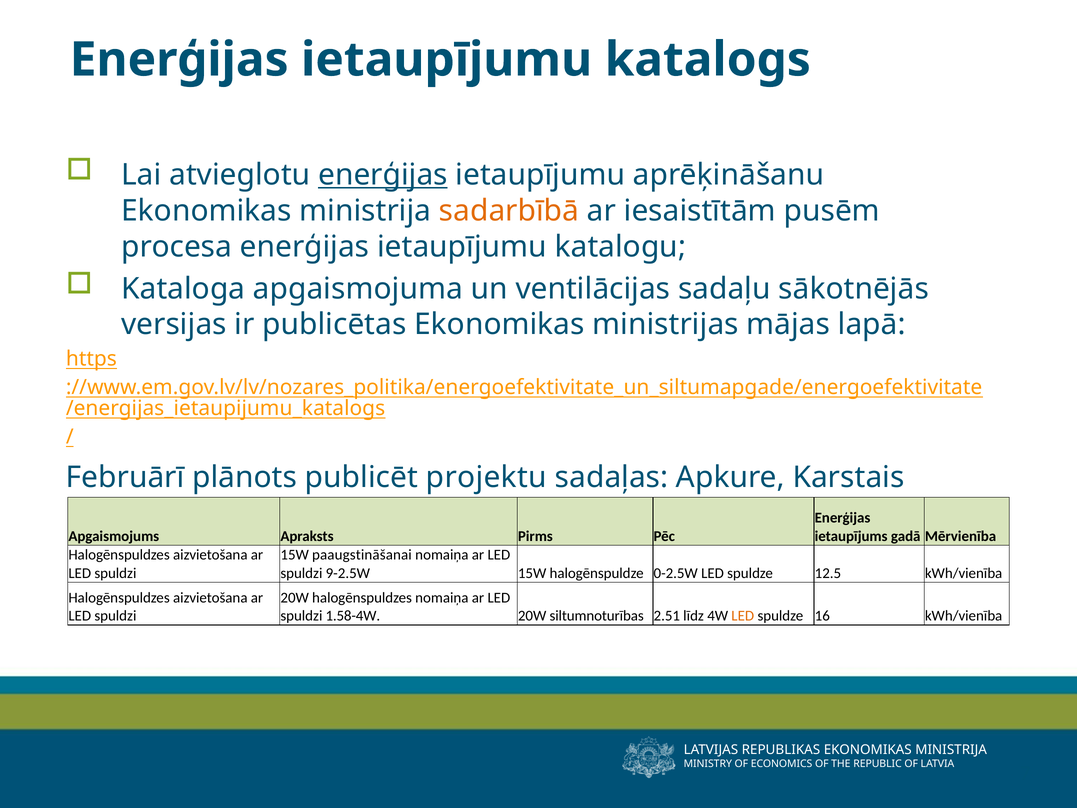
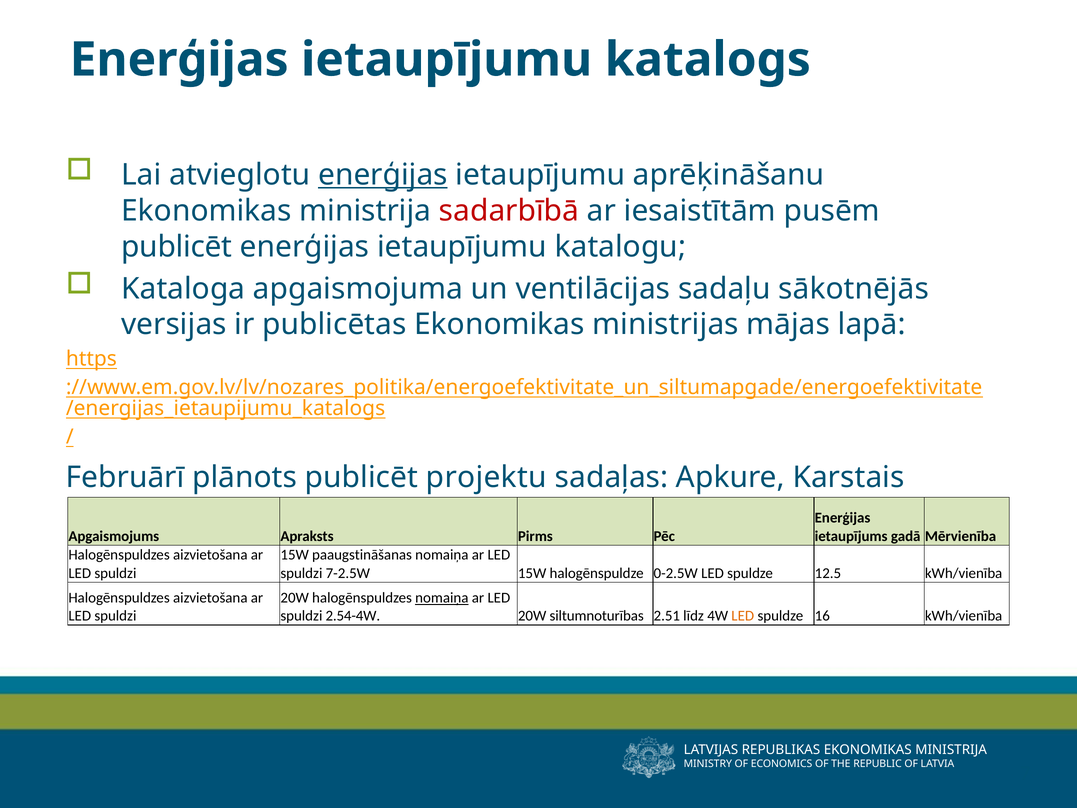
sadarbībā colour: orange -> red (509, 211)
procesa: procesa -> publicēt (177, 247)
paaugstināšanai: paaugstināšanai -> paaugstināšanas (362, 555)
9-2.5W: 9-2.5W -> 7-2.5W (348, 573)
nomaiņa underline: none -> present (442, 598)
1.58-4W: 1.58-4W -> 2.54-4W (353, 616)
